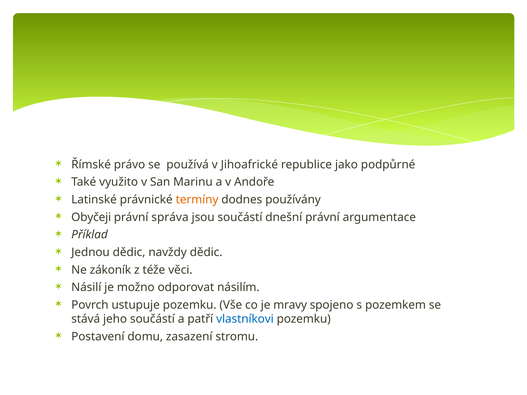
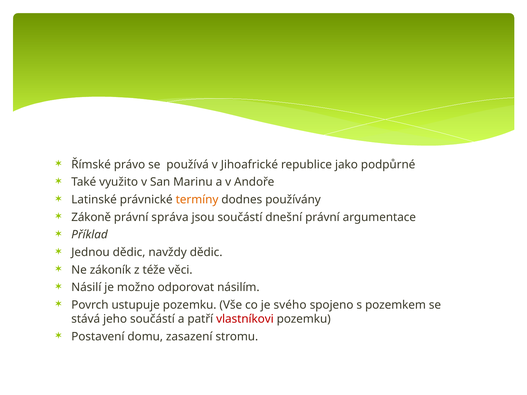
Obyčeji: Obyčeji -> Zákoně (91, 217)
mravy: mravy -> svého (290, 305)
vlastníkovi colour: blue -> red (245, 319)
